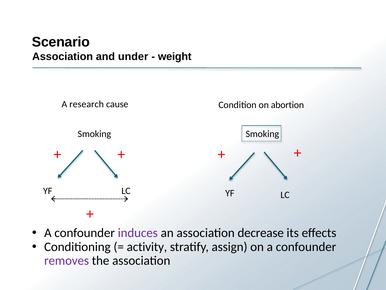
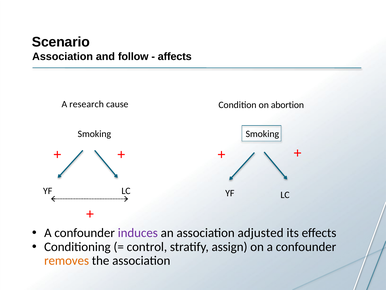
under: under -> follow (133, 56)
weight: weight -> affects (175, 56)
decrease: decrease -> adjusted (261, 233)
activity: activity -> control (147, 246)
removes colour: purple -> orange (67, 260)
